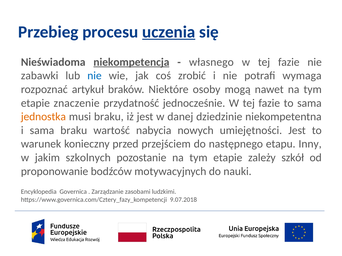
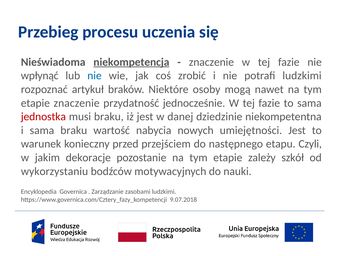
uczenia underline: present -> none (169, 32)
własnego: własnego -> znaczenie (211, 62)
zabawki: zabawki -> wpłynąć (40, 76)
potrafi wymaga: wymaga -> ludzkimi (302, 76)
jednostka colour: orange -> red (43, 117)
Inny: Inny -> Czyli (310, 144)
szkolnych: szkolnych -> dekoracje (88, 158)
proponowanie: proponowanie -> wykorzystaniu (55, 172)
